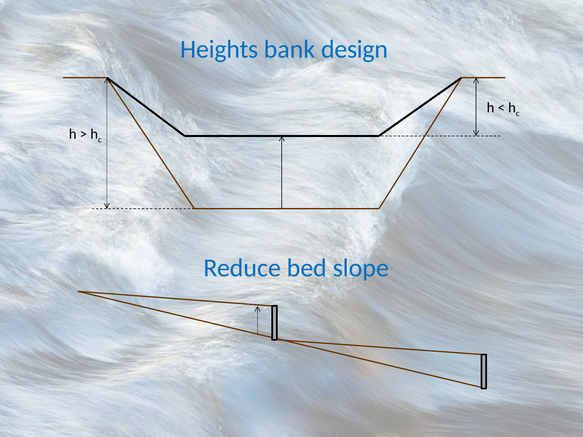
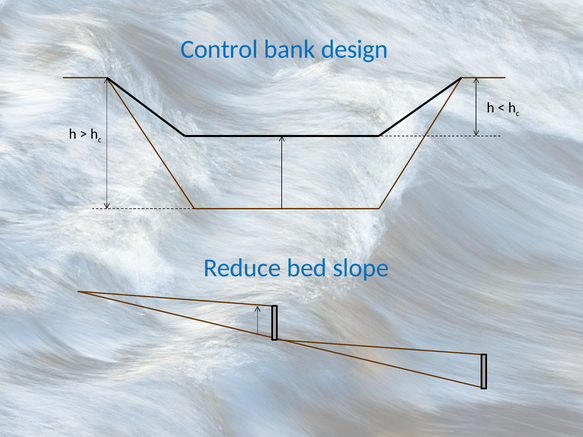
Heights: Heights -> Control (219, 49)
